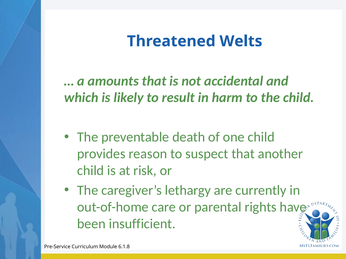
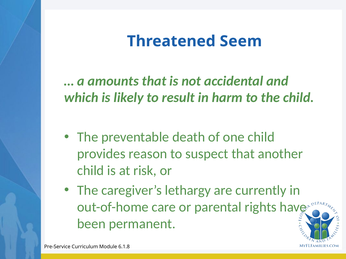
Welts: Welts -> Seem (241, 41)
insufficient: insufficient -> permanent (142, 224)
